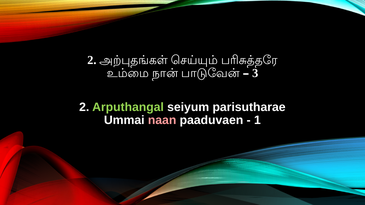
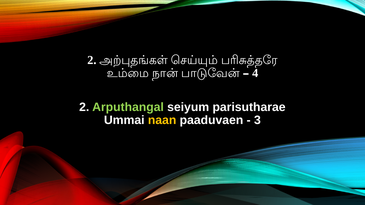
3: 3 -> 4 (255, 73)
naan colour: pink -> yellow (162, 120)
1: 1 -> 3 (257, 120)
